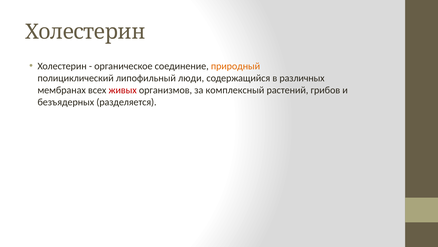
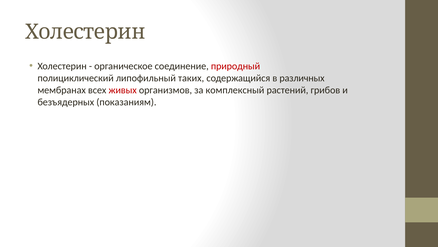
природный colour: orange -> red (236, 66)
люди: люди -> таких (191, 78)
разделяется: разделяется -> показаниям (126, 102)
